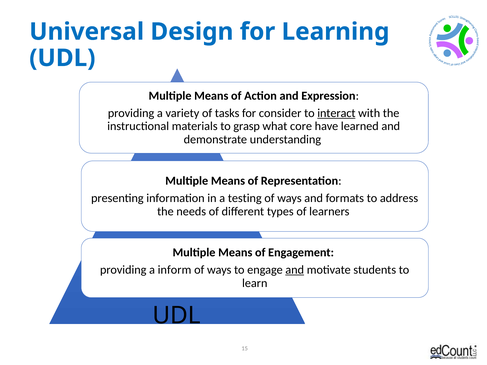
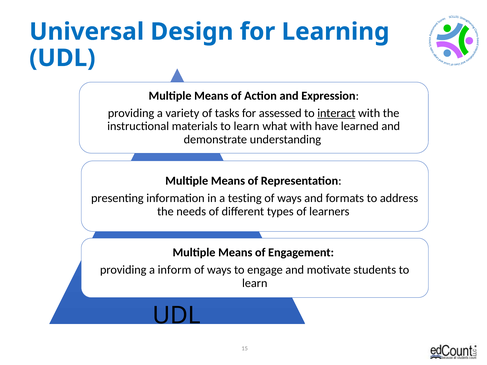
consider: consider -> assessed (280, 113)
materials to grasp: grasp -> learn (247, 126)
what core: core -> with (301, 126)
and underline: present -> none (295, 270)
